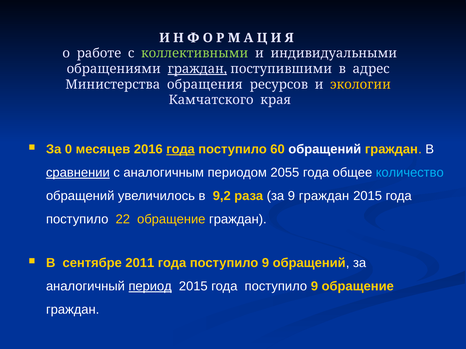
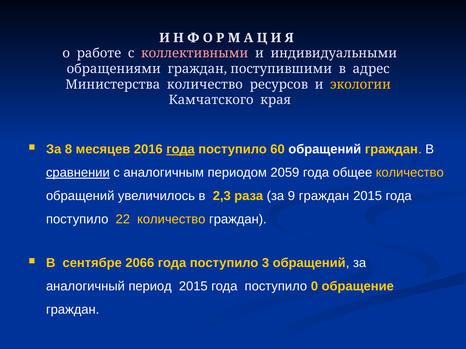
коллективными colour: light green -> pink (195, 53)
граждан underline: present -> none (197, 69)
Министерства обращения: обращения -> количество (205, 85)
0: 0 -> 8 (68, 150)
2055: 2055 -> 2059 (285, 173)
количество colour: light blue -> yellow (410, 173)
9,2: 9,2 -> 2,3 (222, 196)
22 обращение: обращение -> количество (171, 219)
2011: 2011 -> 2066 (140, 263)
9: 9 -> 3 (266, 263)
период underline: present -> none (150, 287)
2015 года поступило 9: 9 -> 0 (314, 287)
